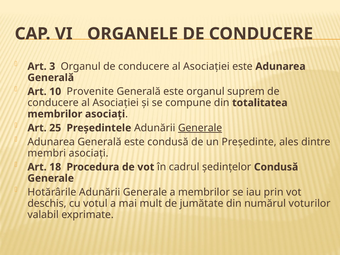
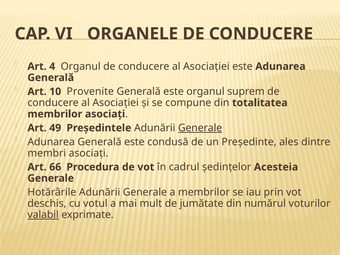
3: 3 -> 4 (52, 66)
25: 25 -> 49 (55, 128)
18: 18 -> 66 (55, 167)
Condusă: Condusă -> Acesteia (276, 167)
valabil underline: none -> present (43, 215)
